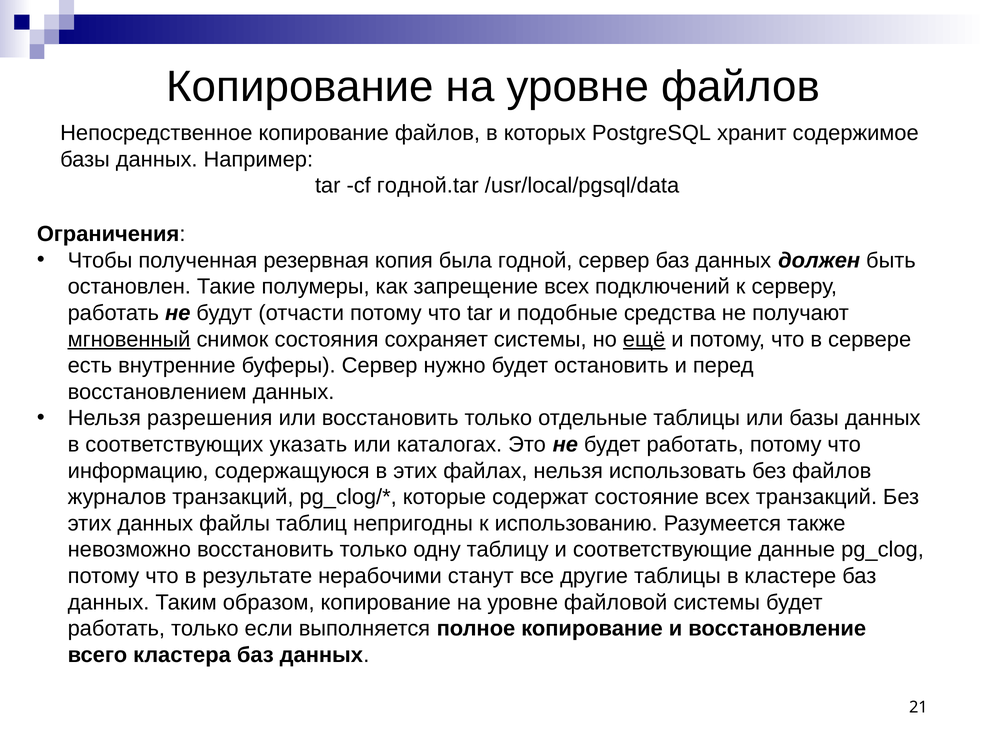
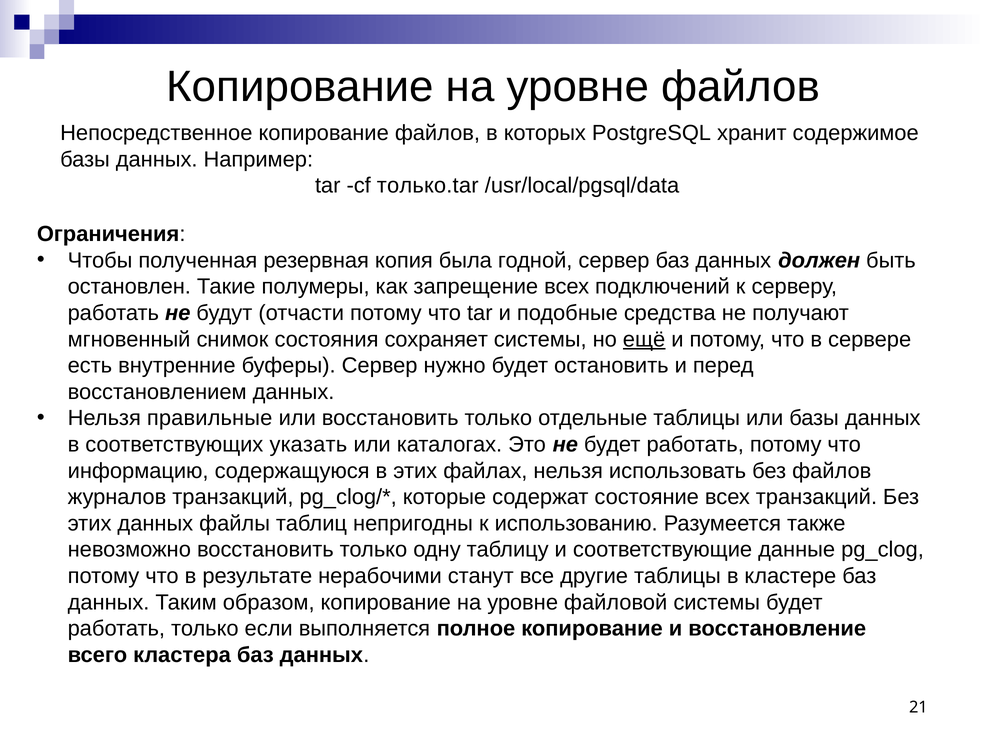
годной.tar: годной.tar -> только.tar (428, 186)
мгновенный underline: present -> none (129, 339)
разрешения: разрешения -> правильные (210, 418)
